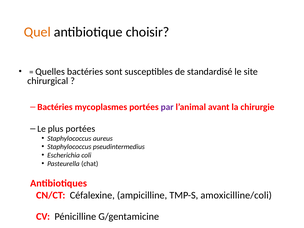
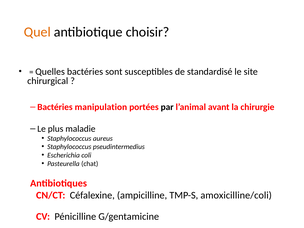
mycoplasmes: mycoplasmes -> manipulation (101, 107)
par colour: purple -> black (167, 107)
plus portées: portées -> maladie (80, 129)
